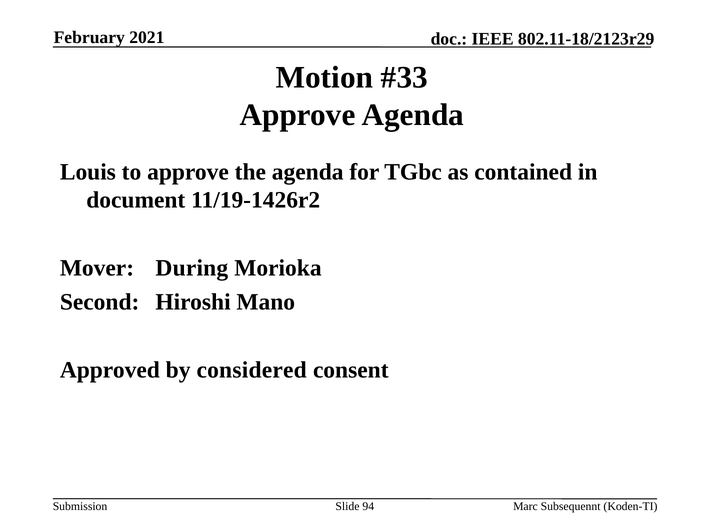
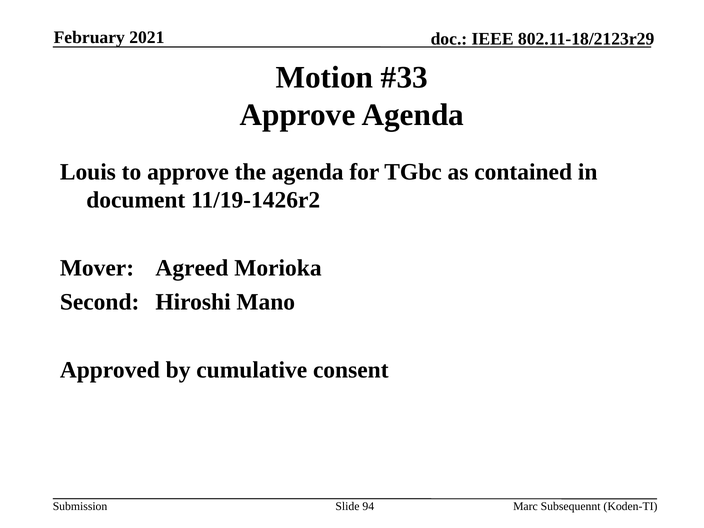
During: During -> Agreed (192, 268)
considered: considered -> cumulative (252, 370)
